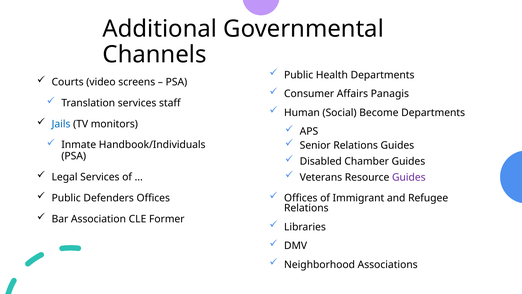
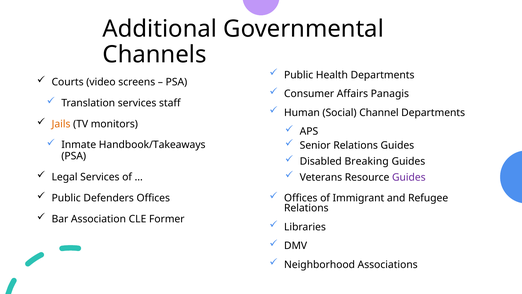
Become: Become -> Channel (379, 113)
Jails colour: blue -> orange (61, 124)
Handbook/Individuals: Handbook/Individuals -> Handbook/Takeaways (152, 145)
Chamber: Chamber -> Breaking (367, 161)
